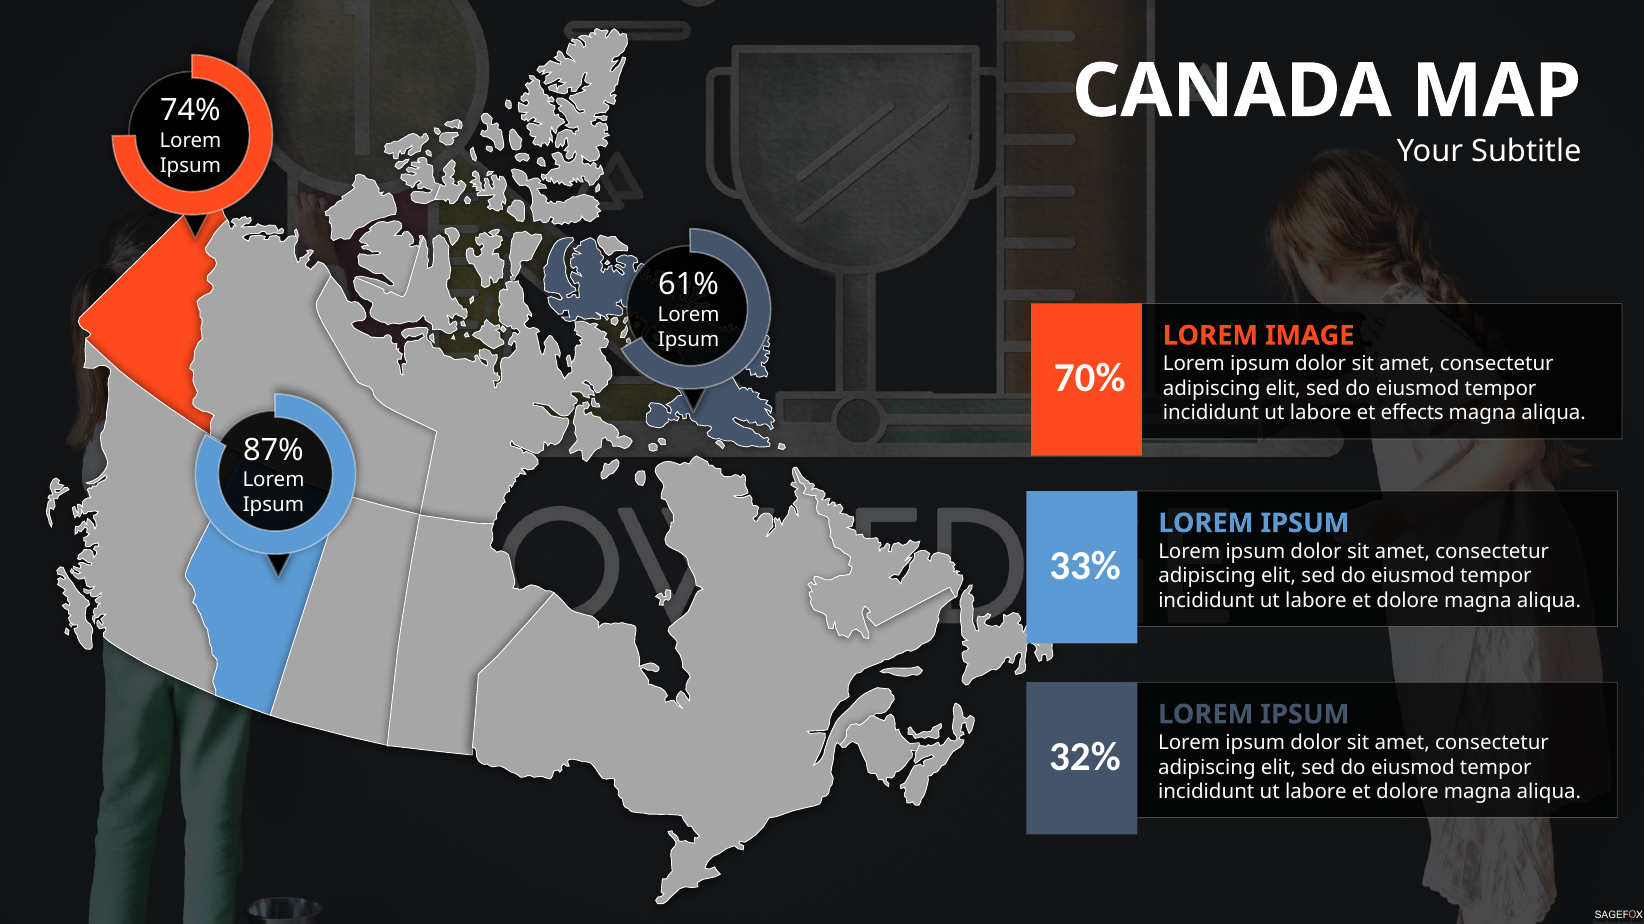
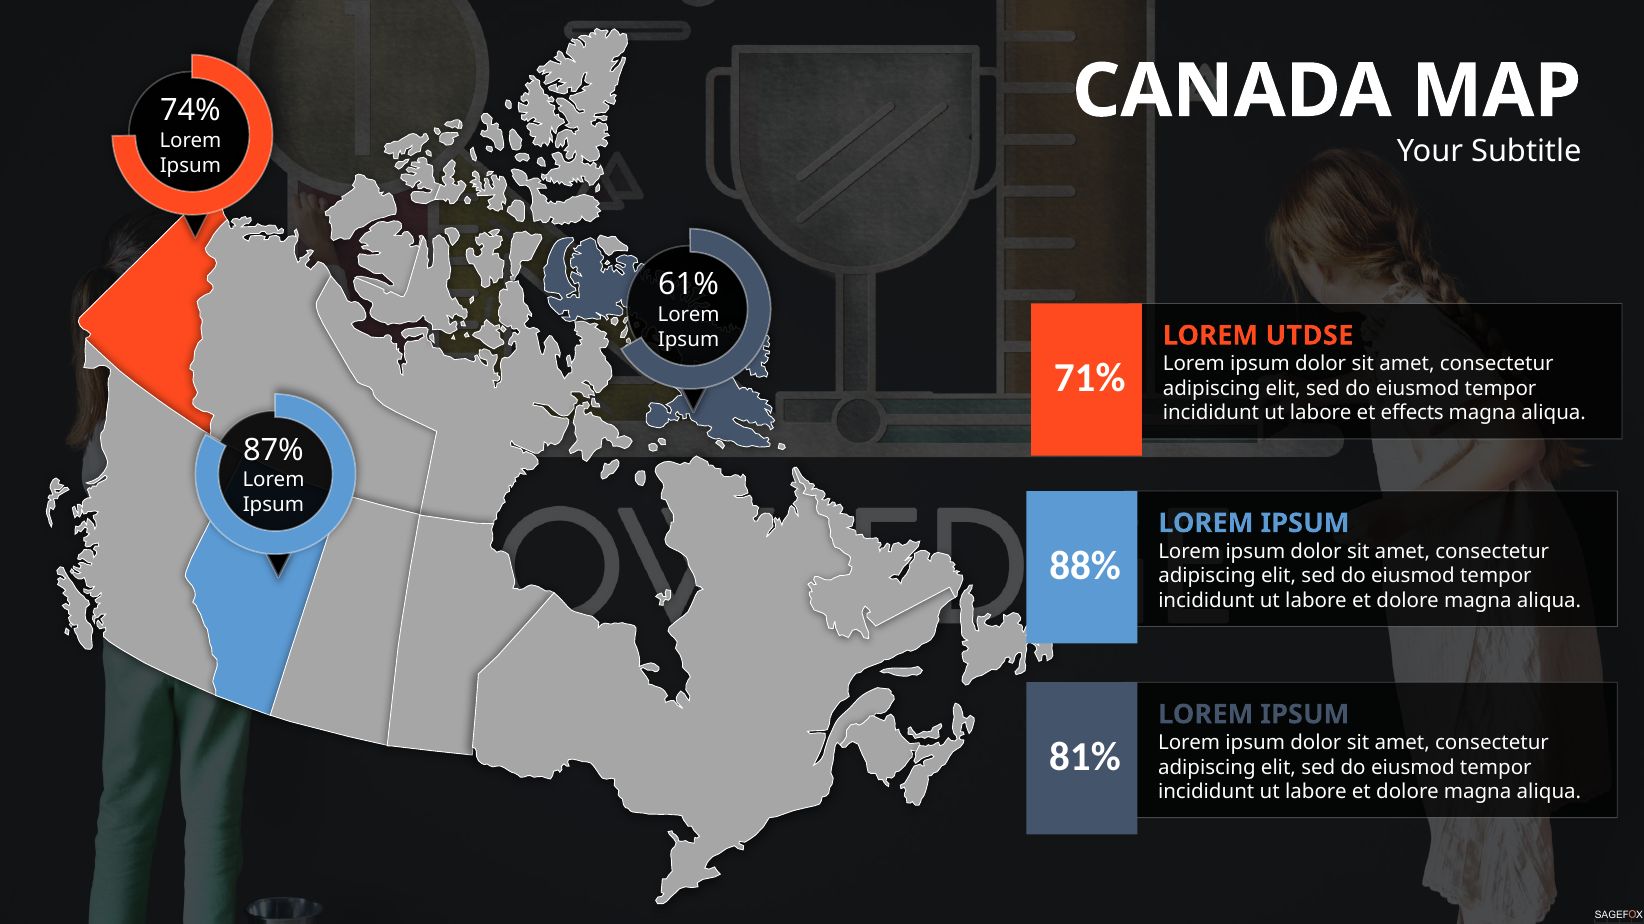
IMAGE: IMAGE -> UTDSE (1309, 336)
70%: 70% -> 71% (1090, 379)
33%: 33% -> 88% (1085, 566)
32%: 32% -> 81% (1085, 758)
